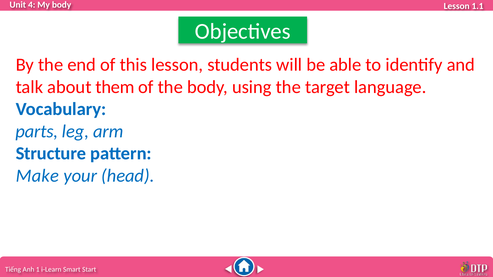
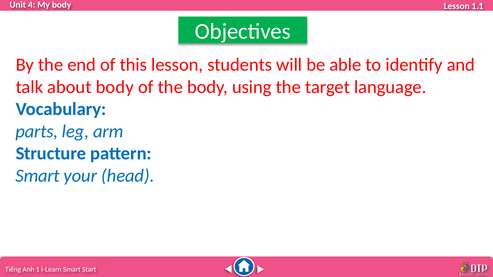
about them: them -> body (115, 87)
Make: Make -> Smart (38, 176)
